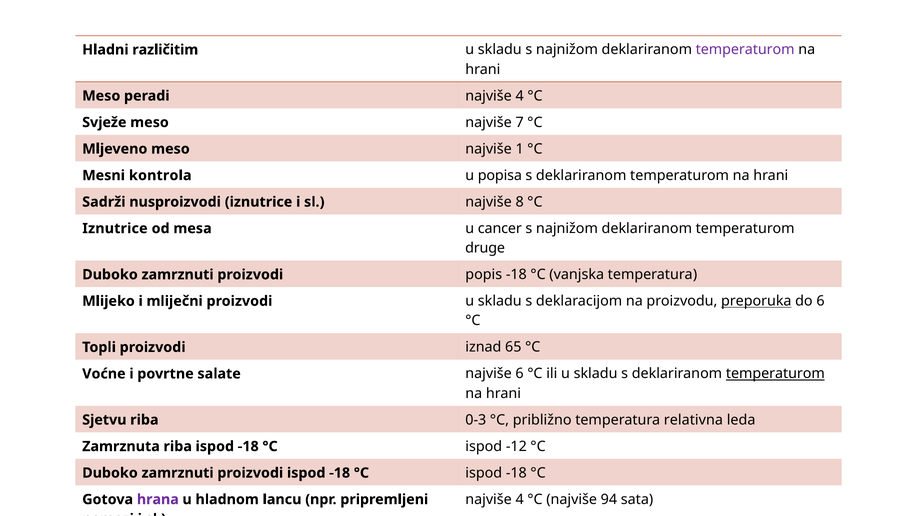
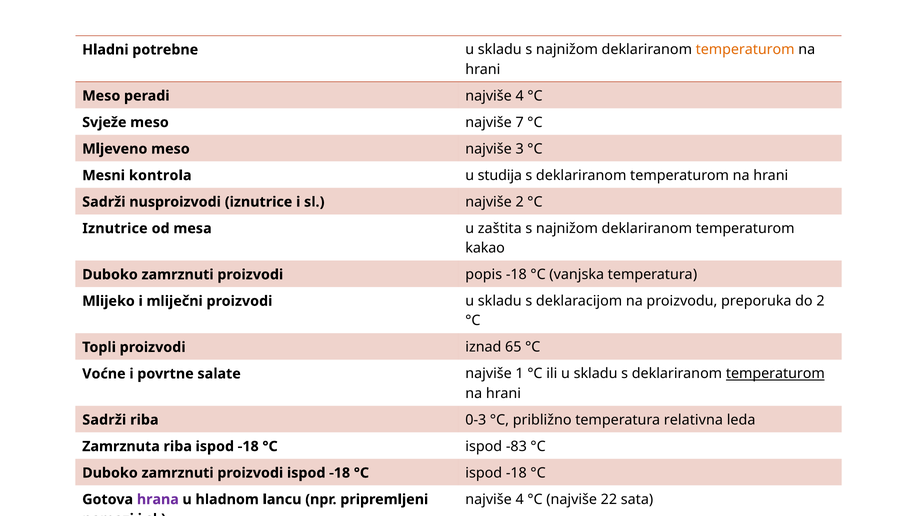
različitim: različitim -> potrebne (165, 50)
temperaturom colour: purple -> orange (745, 50)
1: 1 -> 3 (520, 149)
popisa: popisa -> studija (500, 175)
najviše 8: 8 -> 2 (520, 202)
cancer: cancer -> zaštita (500, 228)
druge: druge -> kakao (485, 248)
preporuka underline: present -> none (756, 301)
do 6: 6 -> 2 (821, 301)
najviše 6: 6 -> 1 (520, 374)
Sjetvu: Sjetvu -> Sadrži (104, 420)
-12: -12 -> -83 (516, 446)
94: 94 -> 22 (609, 499)
